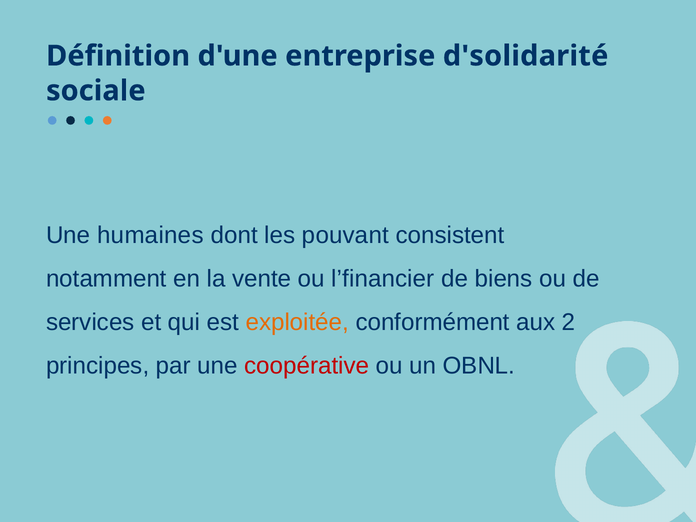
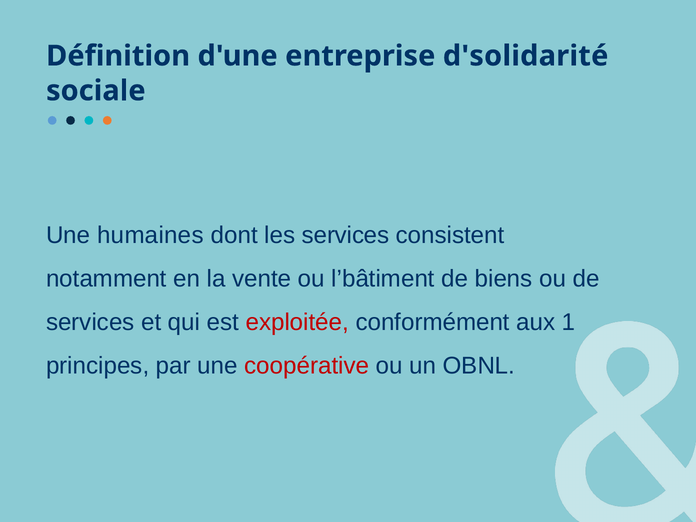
les pouvant: pouvant -> services (346, 235)
l’financier: l’financier -> l’bâtiment (383, 279)
exploitée colour: orange -> red (297, 322)
2: 2 -> 1 (569, 322)
